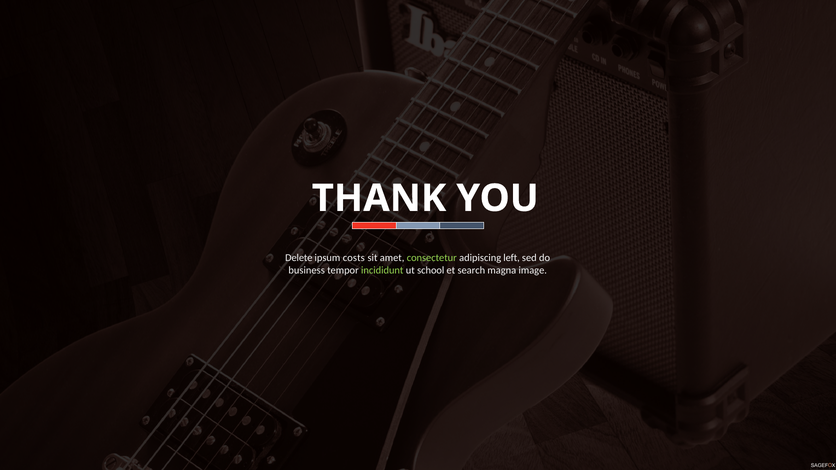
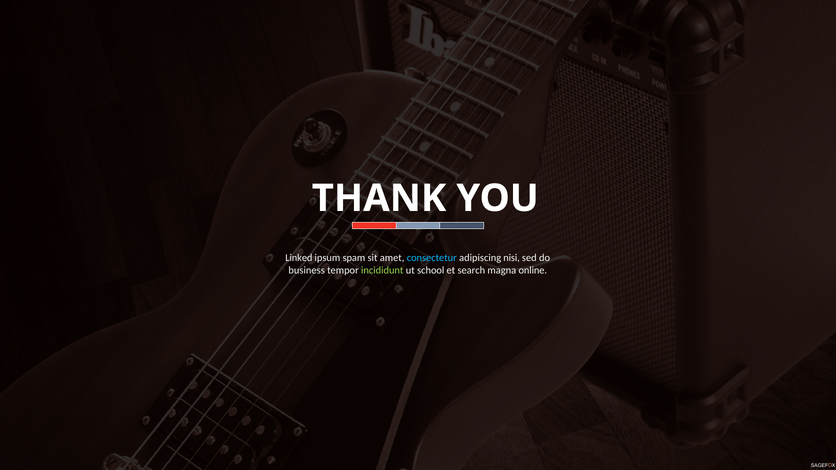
Delete: Delete -> Linked (299, 258)
costs: costs -> spam (354, 258)
consectetur colour: light green -> light blue (432, 258)
left: left -> nisi (512, 258)
image: image -> online (533, 271)
